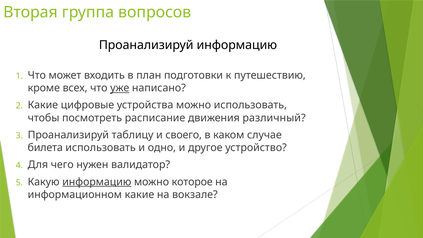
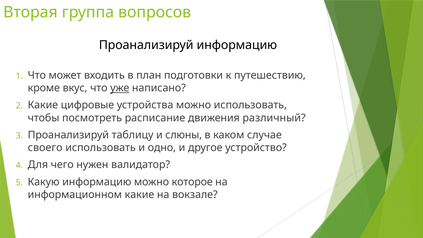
всех: всех -> вкус (75, 88)
своего: своего -> слюны (184, 135)
билета: билета -> своего (45, 148)
информацию underline: present -> none (97, 182)
